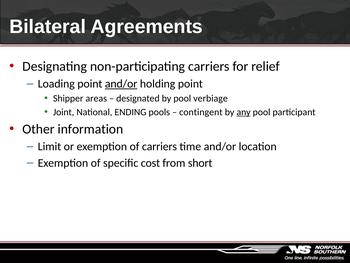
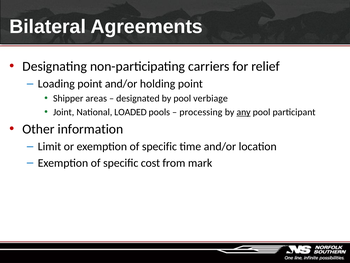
and/or underline: present -> none (121, 84)
ENDING: ENDING -> LOADED (130, 112)
contingent: contingent -> processing (201, 112)
or exemption of carriers: carriers -> specific (159, 146)
short: short -> mark (200, 163)
